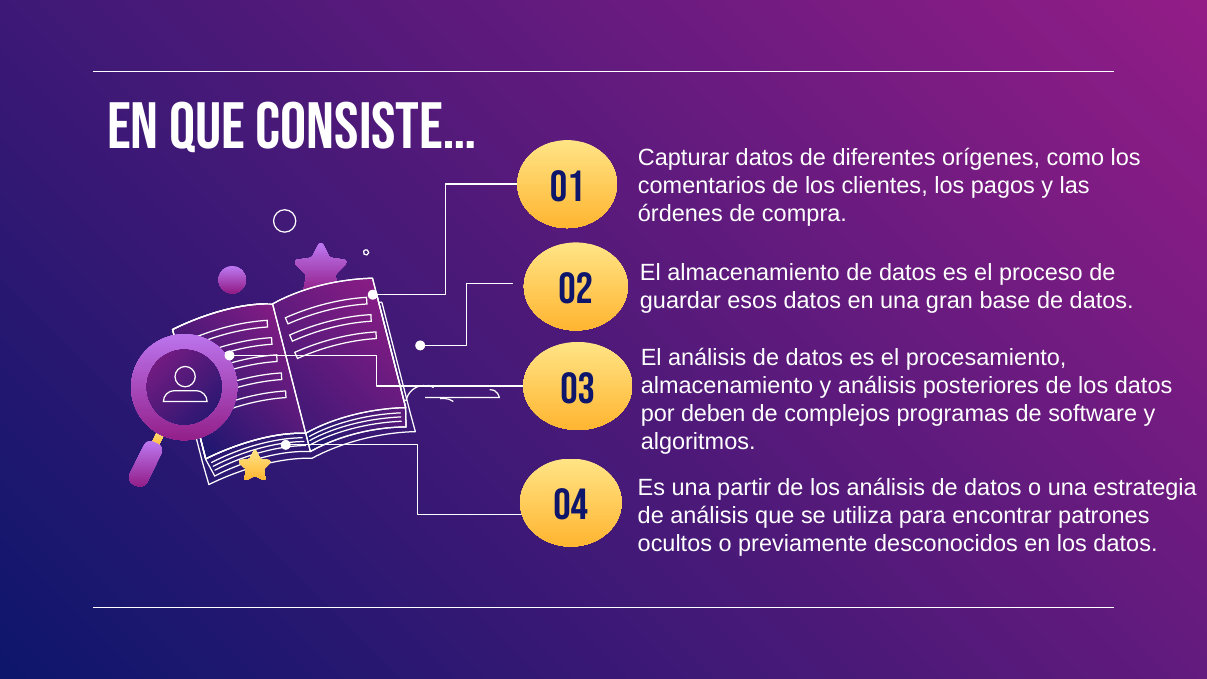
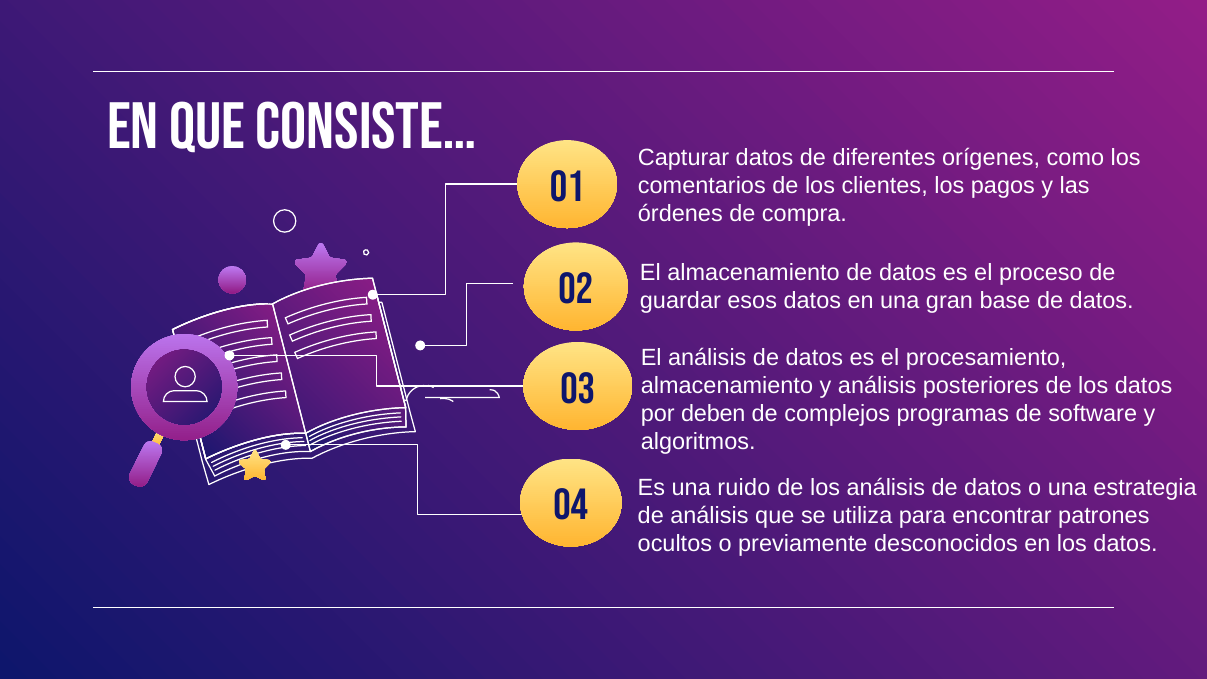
partir: partir -> ruido (744, 488)
